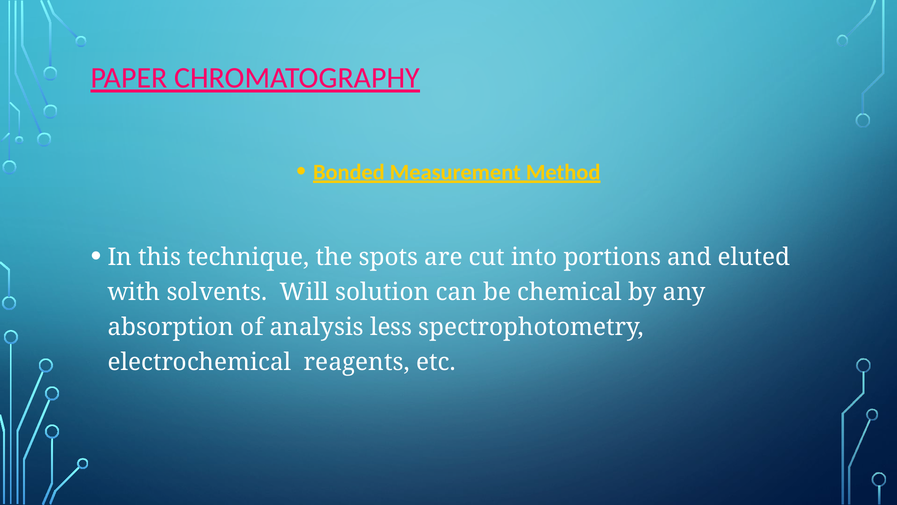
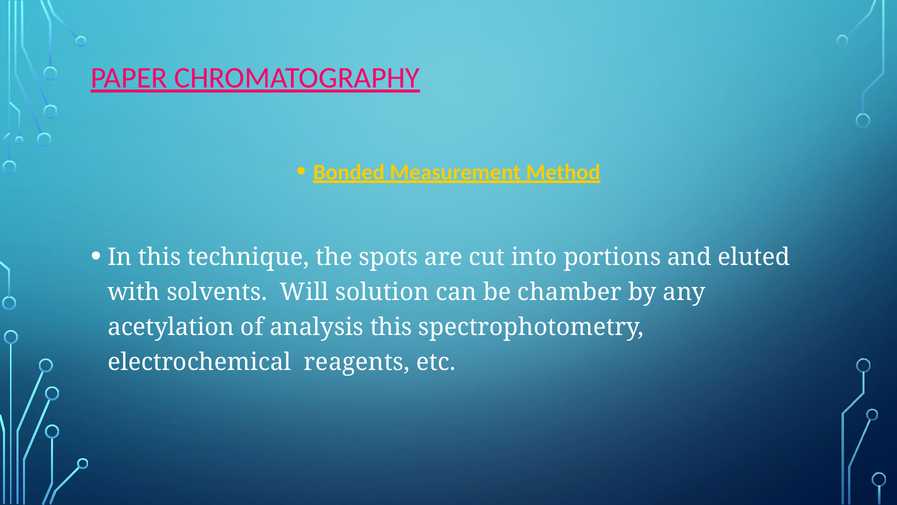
chemical: chemical -> chamber (570, 292)
absorption: absorption -> acetylation (171, 327)
analysis less: less -> this (391, 327)
